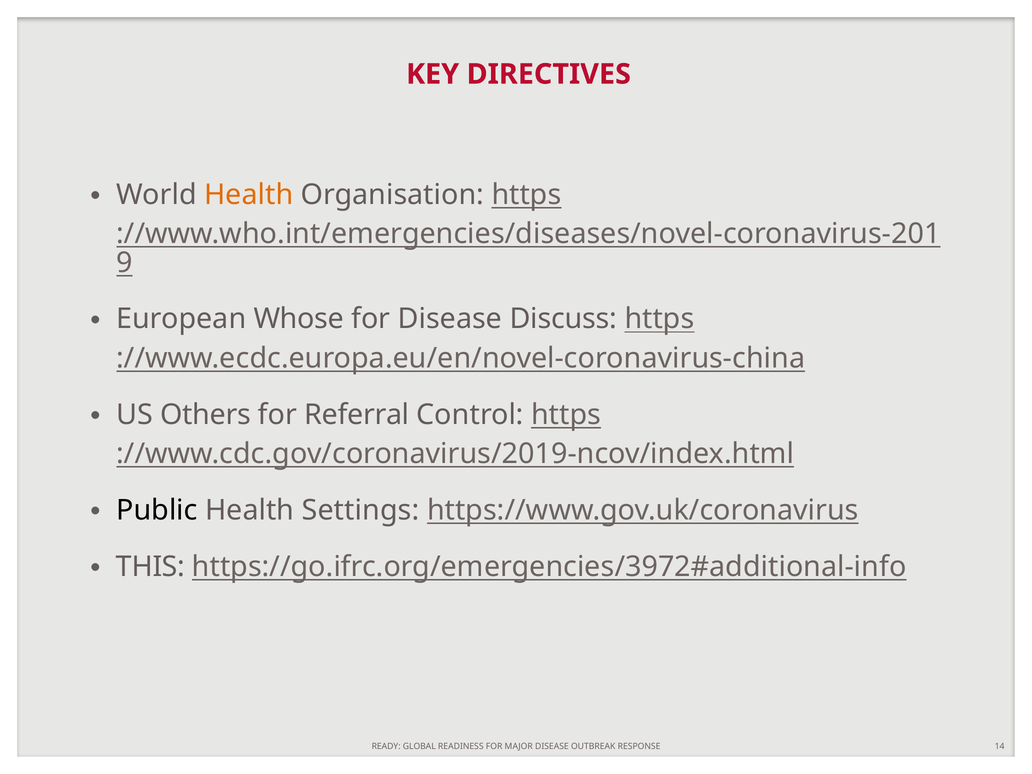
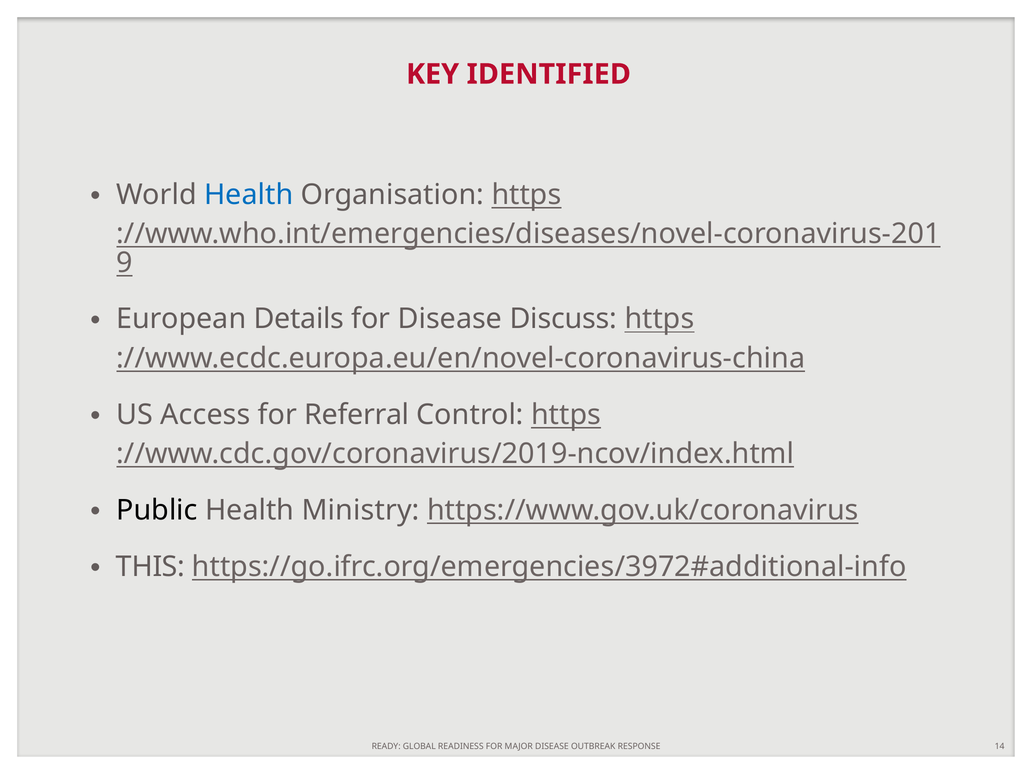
DIRECTIVES: DIRECTIVES -> IDENTIFIED (549, 74)
Health colour: orange -> blue (249, 195)
Whose: Whose -> Details (299, 319)
Others: Others -> Access (205, 415)
Settings: Settings -> Ministry (361, 510)
